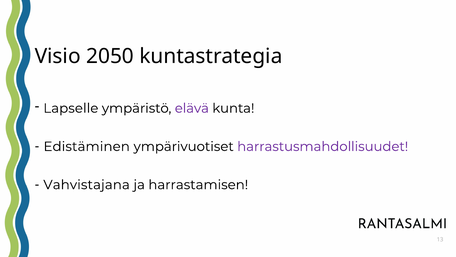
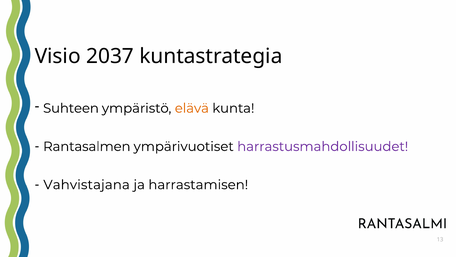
2050: 2050 -> 2037 (110, 56)
Lapselle: Lapselle -> Suhteen (71, 108)
elävä colour: purple -> orange (192, 108)
Edistäminen: Edistäminen -> Rantasalmen (87, 146)
